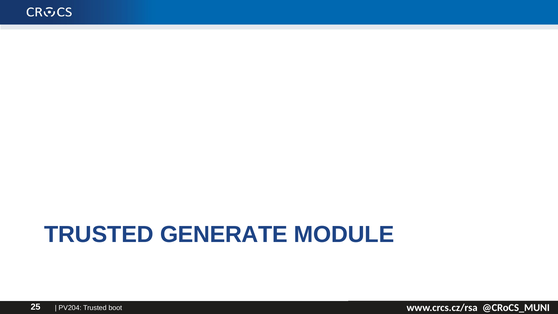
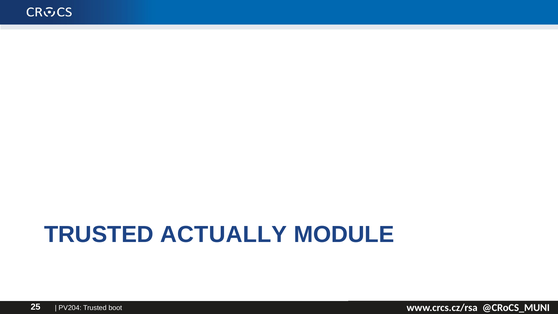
GENERATE: GENERATE -> ACTUALLY (224, 234)
